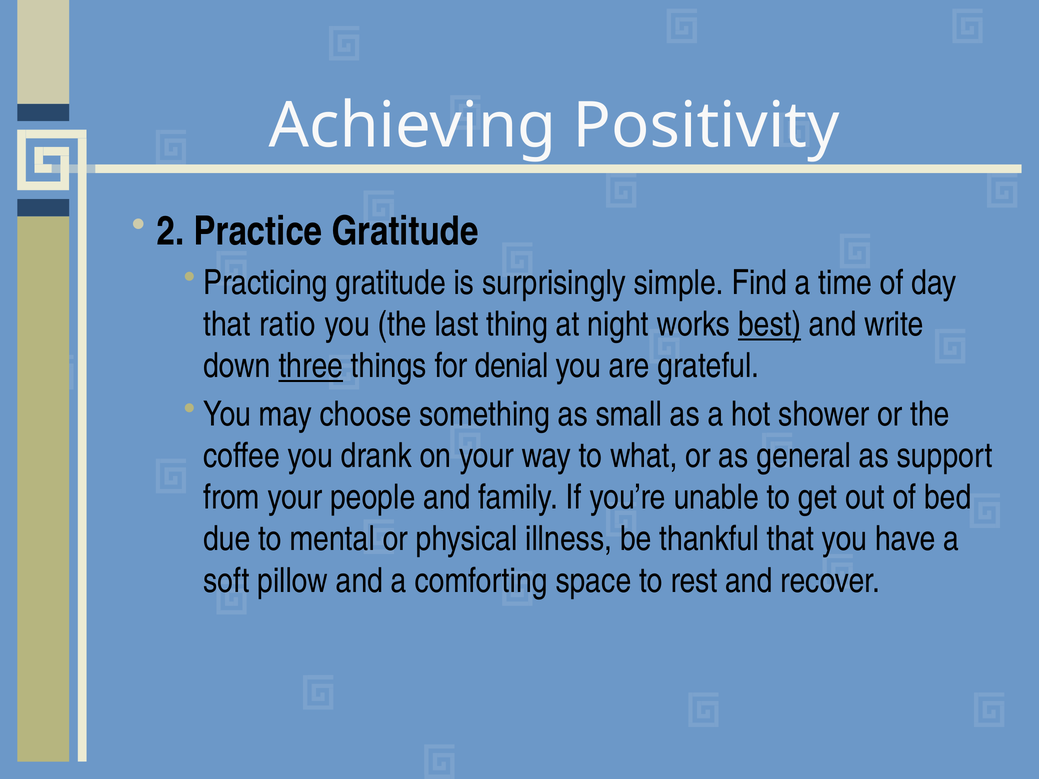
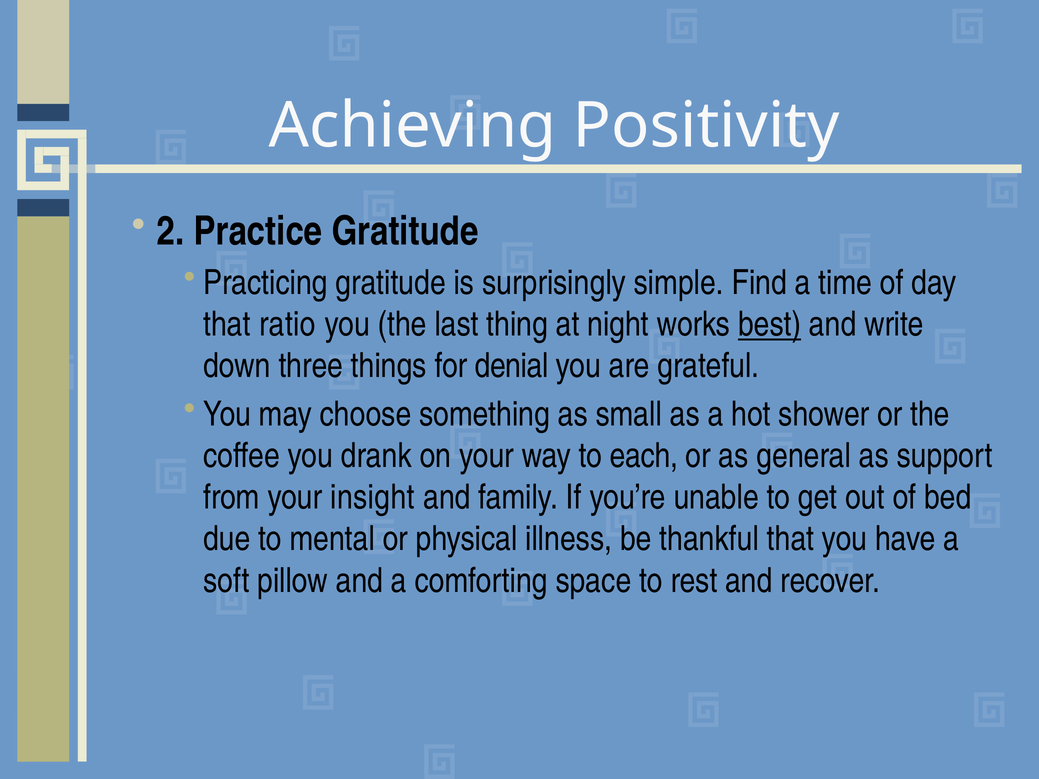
three underline: present -> none (311, 366)
what: what -> each (644, 456)
people: people -> insight (373, 498)
